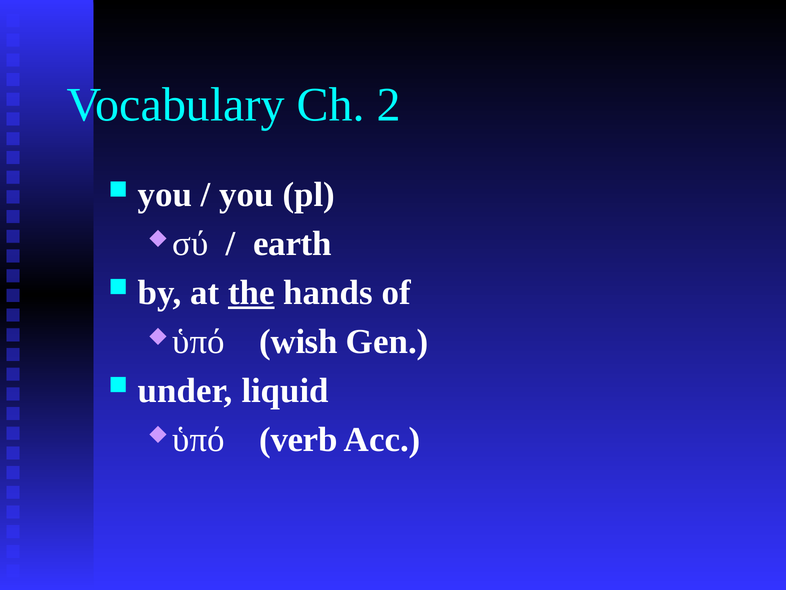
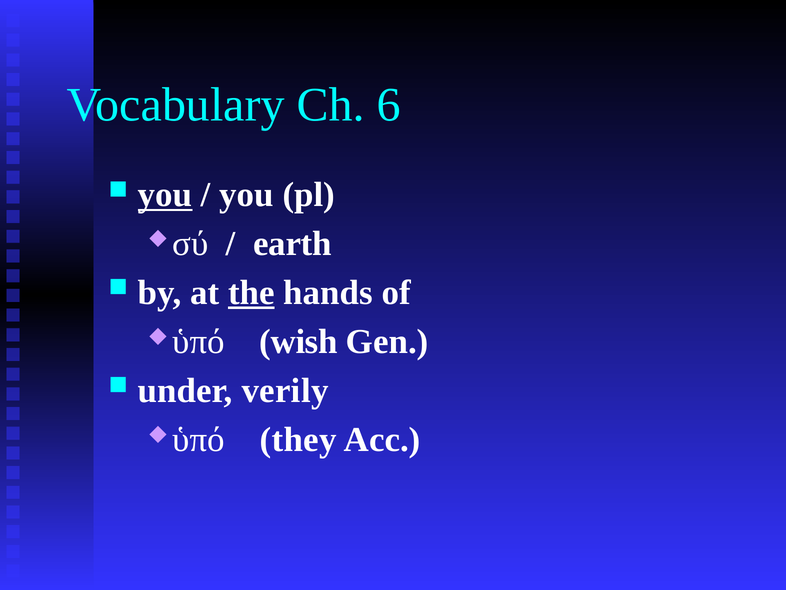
2: 2 -> 6 (389, 105)
you underline: none -> present (165, 195)
liquid: liquid -> verily (285, 390)
verb: verb -> they (298, 439)
